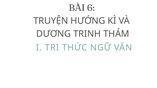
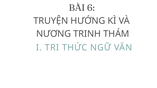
DƯƠNG: DƯƠNG -> NƯƠNG (54, 34)
